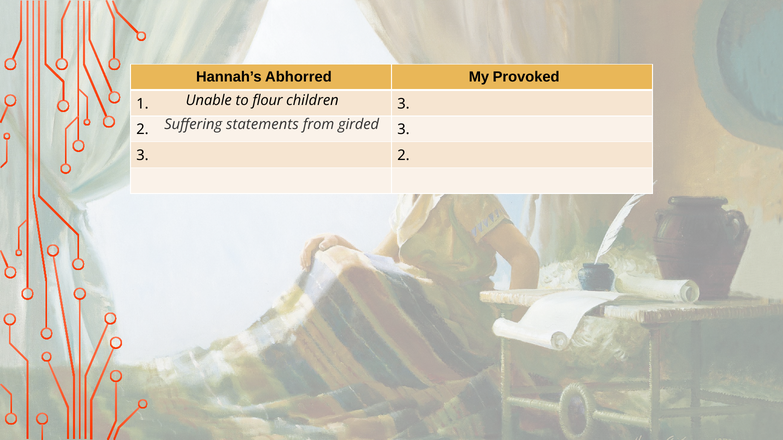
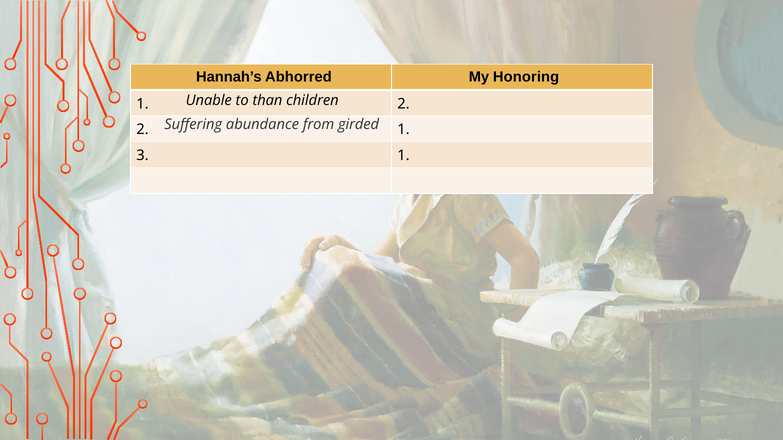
Provoked: Provoked -> Honoring (526, 77)
flour: flour -> than (267, 101)
1 3: 3 -> 2 (403, 104)
statements: statements -> abundance (262, 124)
2 3: 3 -> 1 (403, 130)
2: 2 -> 1 (403, 156)
